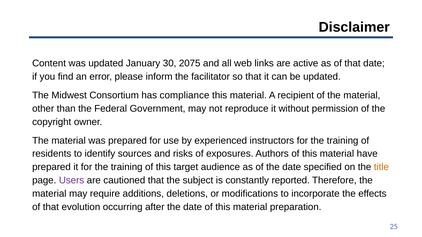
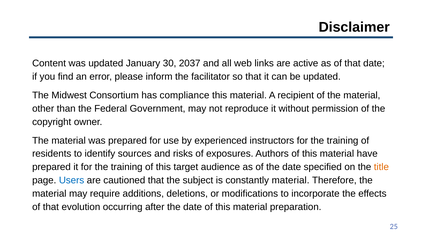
2075: 2075 -> 2037 (190, 63)
Users colour: purple -> blue (72, 181)
constantly reported: reported -> material (291, 181)
